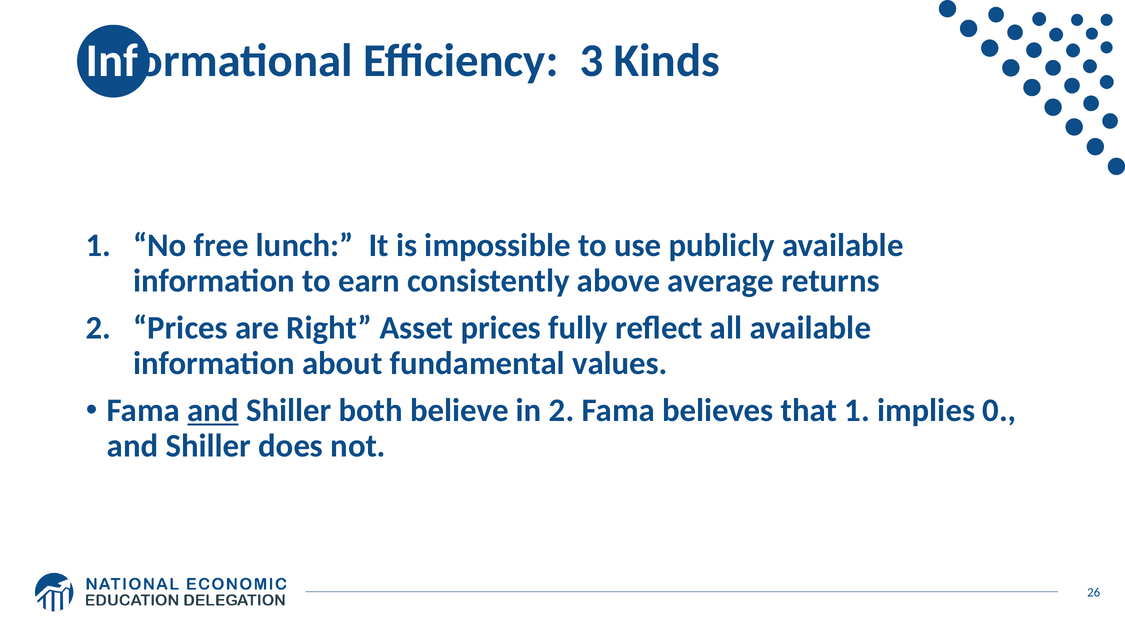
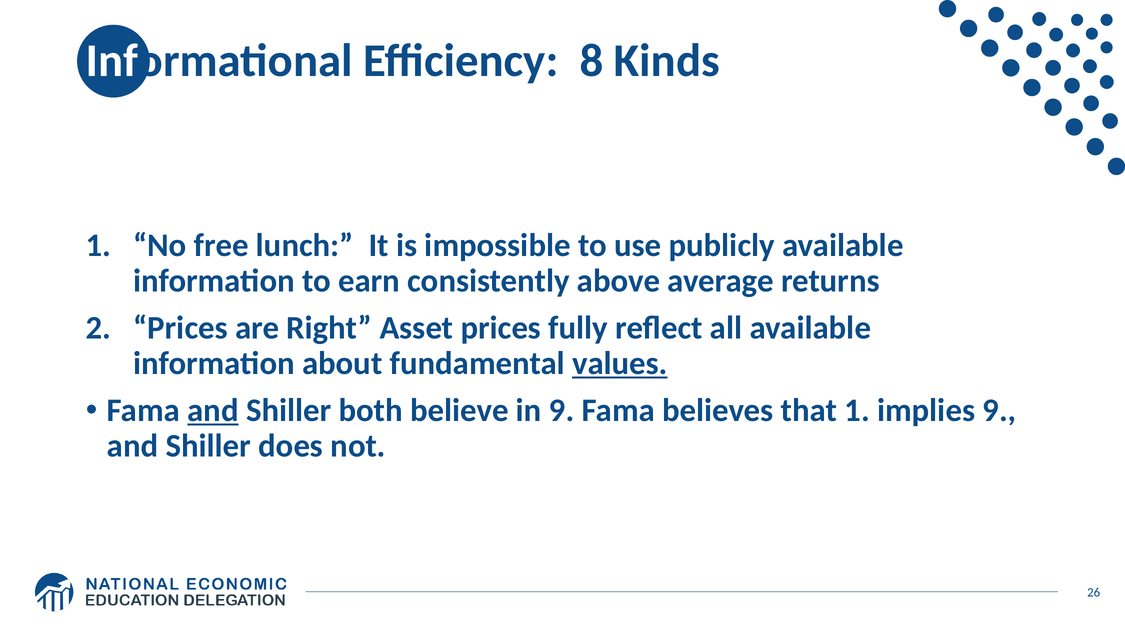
3: 3 -> 8 (591, 61)
values underline: none -> present (620, 363)
in 2: 2 -> 9 (562, 410)
implies 0: 0 -> 9 (999, 410)
